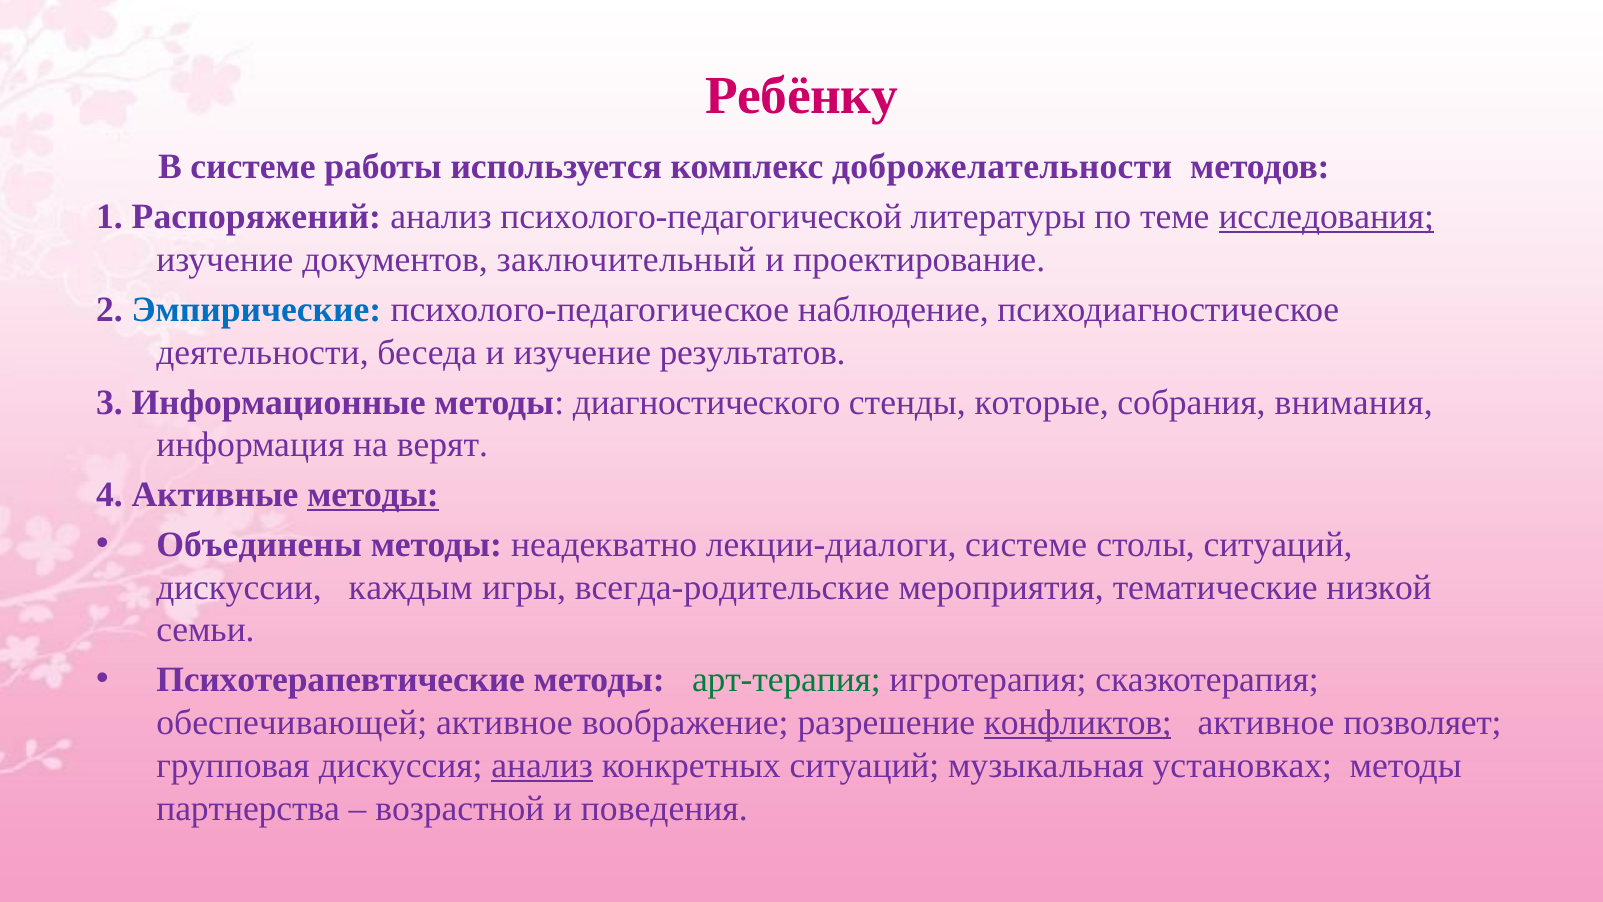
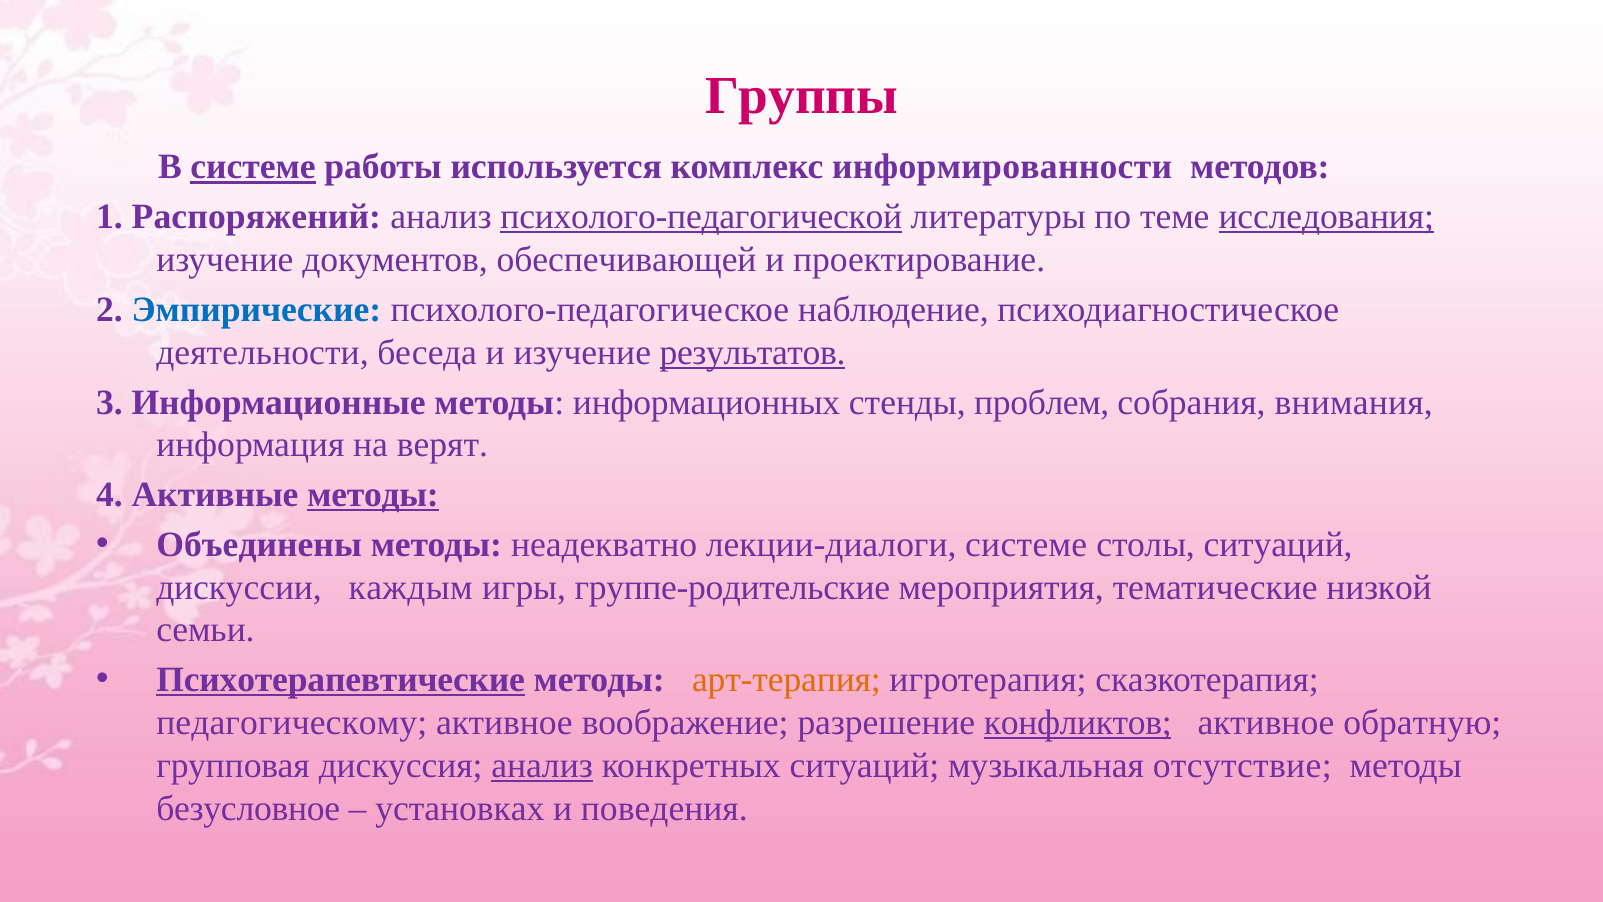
Ребёнку: Ребёнку -> Группы (802, 96)
системе underline: none -> present (253, 167)
доброжелательности: доброжелательности -> информированности (1002, 167)
психолого-педагогической underline: none -> present (701, 217)
заключительный: заключительный -> обеспечивающей (627, 260)
результатов underline: none -> present (753, 352)
диагностического: диагностического -> информационных (707, 402)
которые: которые -> проблем (1042, 402)
всегда-родительские: всегда-родительские -> группе-родительские (732, 587)
Психотерапевтические underline: none -> present (341, 680)
арт-терапия colour: green -> orange (786, 680)
обеспечивающей: обеспечивающей -> педагогическому (292, 723)
позволяет: позволяет -> обратную (1422, 723)
установках: установках -> отсутствие (1242, 765)
партнерства: партнерства -> безусловное (248, 808)
возрастной: возрастной -> установках (460, 808)
